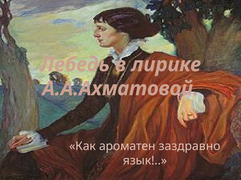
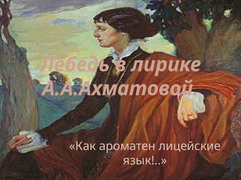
заздравно: заздравно -> лицейские (190, 147)
